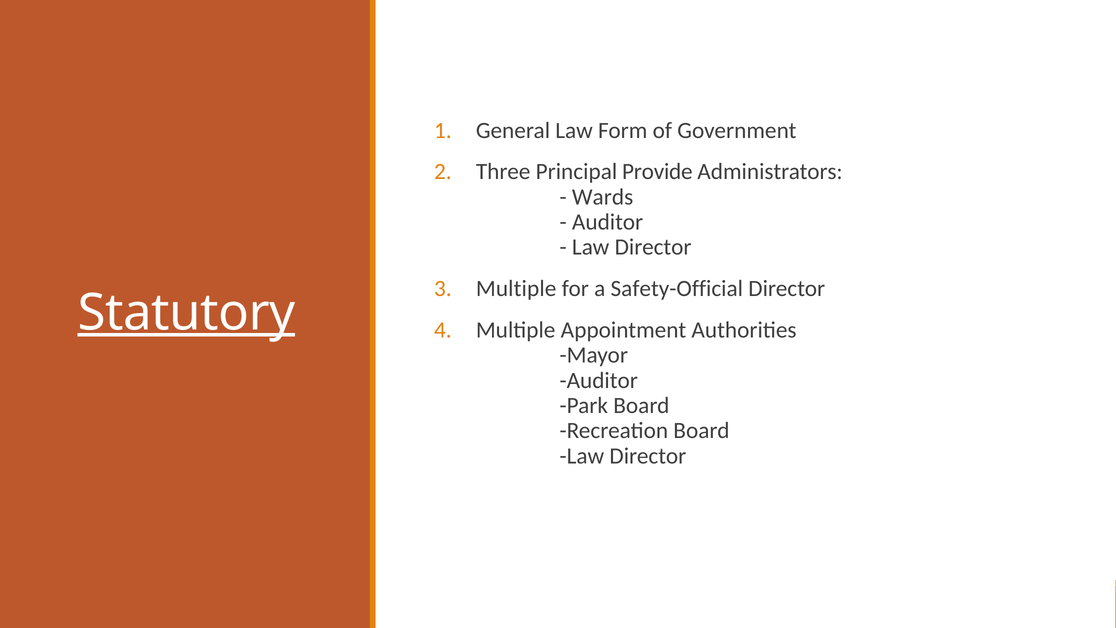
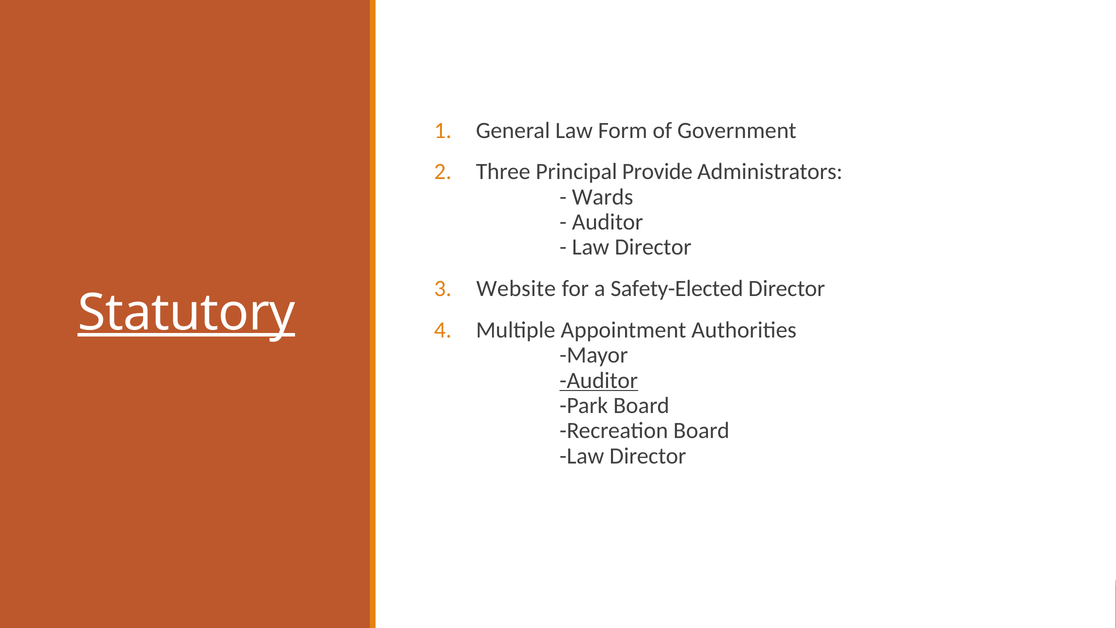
Multiple: Multiple -> Website (516, 289)
Safety-Official: Safety-Official -> Safety-Elected (677, 289)
Auditor underline: none -> present (599, 380)
